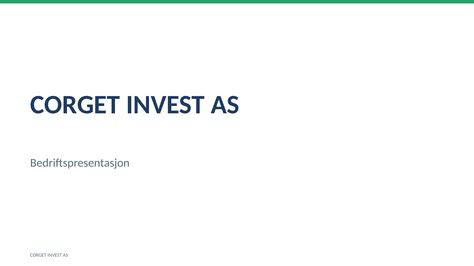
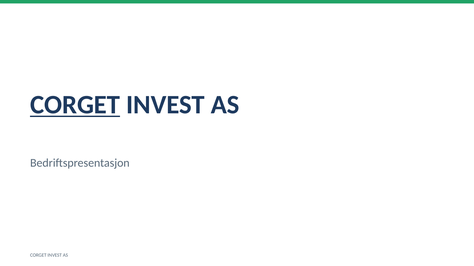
CORGET underline: none -> present (75, 105)
